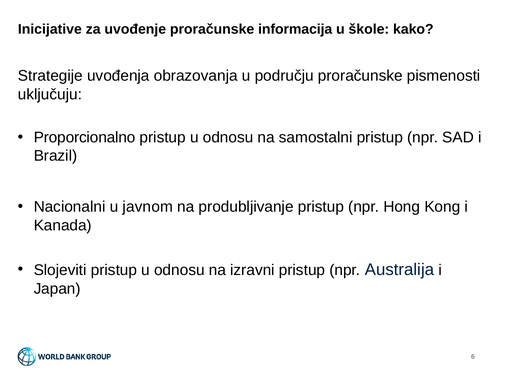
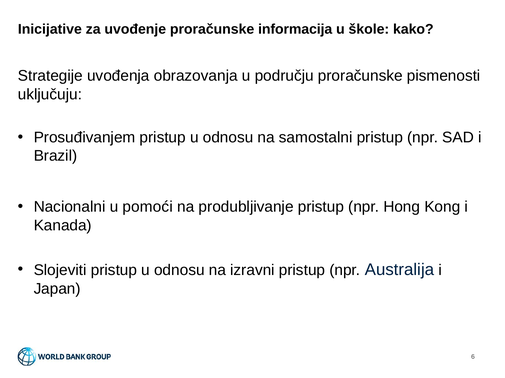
Proporcionalno: Proporcionalno -> Prosuđivanjem (85, 138)
javnom: javnom -> pomoći (148, 207)
